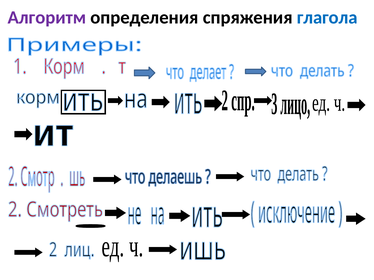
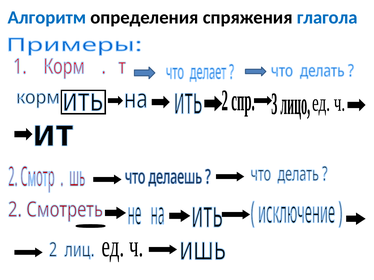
Алгоритм colour: purple -> blue (47, 17)
